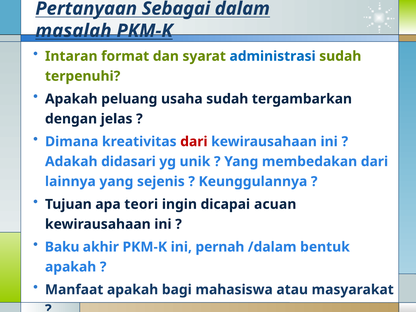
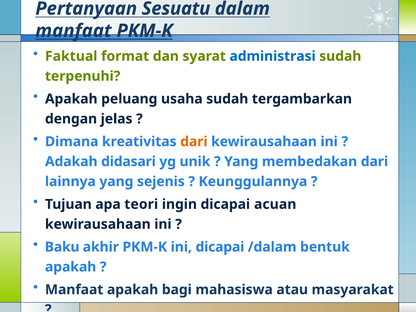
Sebagai: Sebagai -> Sesuatu (176, 9)
masalah: masalah -> manfaat (73, 31)
Intaran: Intaran -> Faktual (71, 56)
dari colour: red -> orange (194, 142)
ini pernah: pernah -> dicapai (220, 247)
